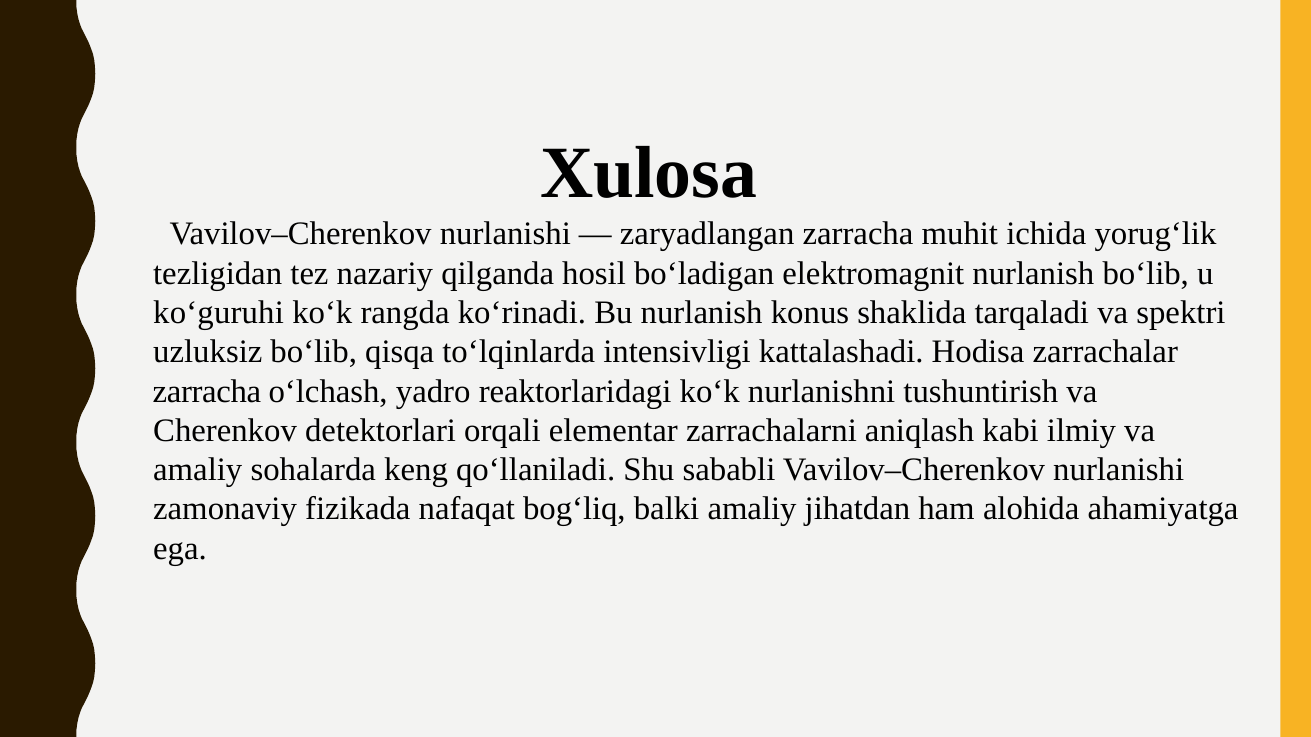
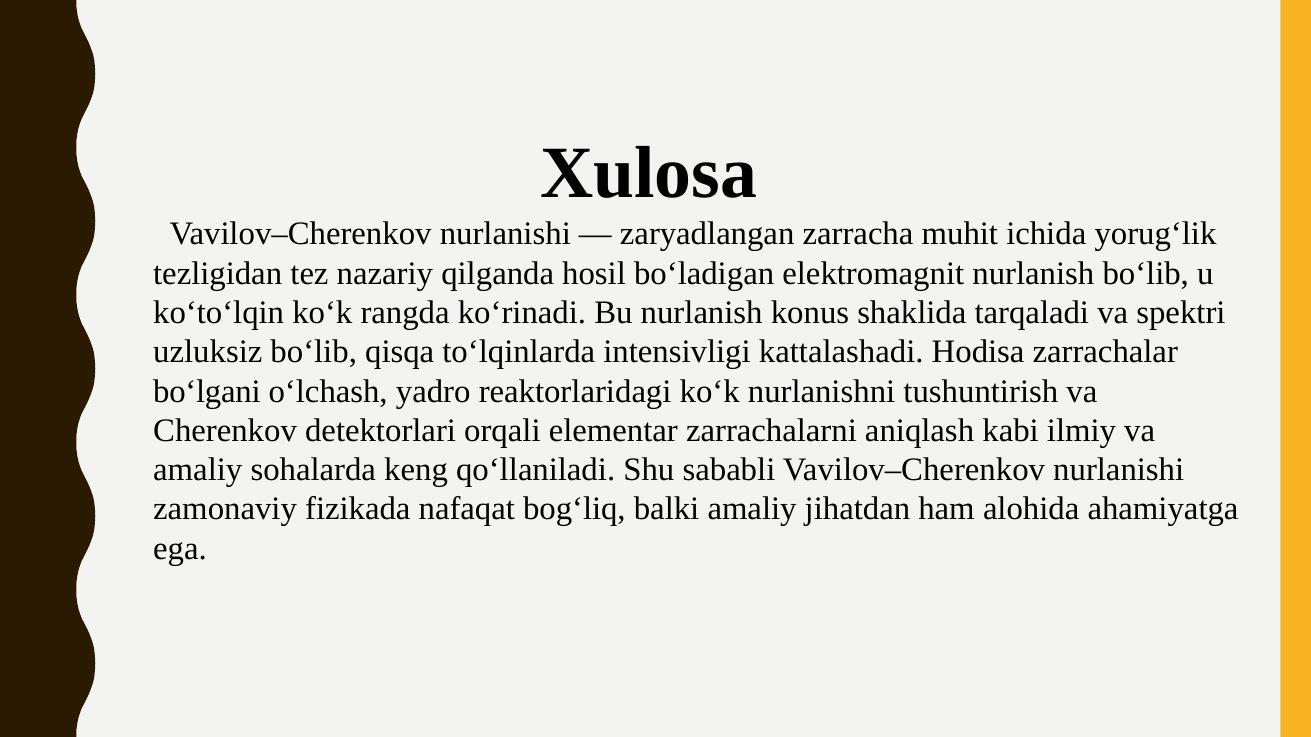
ko‘guruhi: ko‘guruhi -> ko‘toʻlqin (219, 313)
zarracha: zarracha -> boʻlgani (207, 391)
